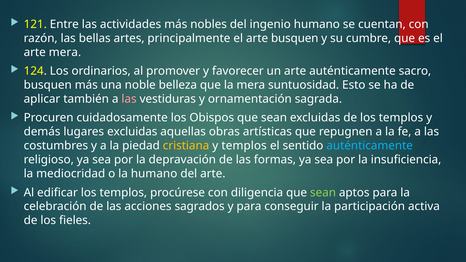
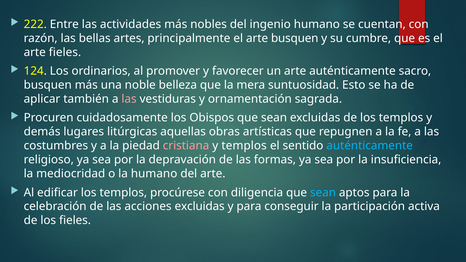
121: 121 -> 222 (35, 24)
arte mera: mera -> fieles (65, 52)
lugares excluidas: excluidas -> litúrgicas (132, 132)
cristiana colour: yellow -> pink (186, 146)
sean colour: light green -> light blue (323, 193)
acciones sagrados: sagrados -> excluidas (200, 207)
